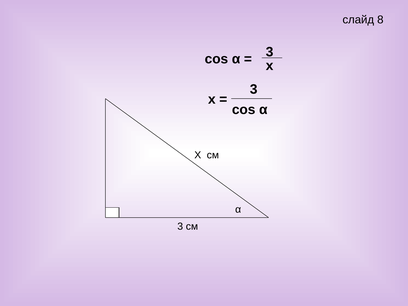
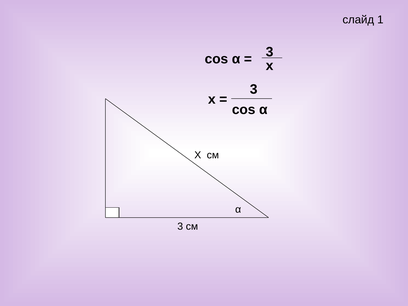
8: 8 -> 1 (380, 20)
